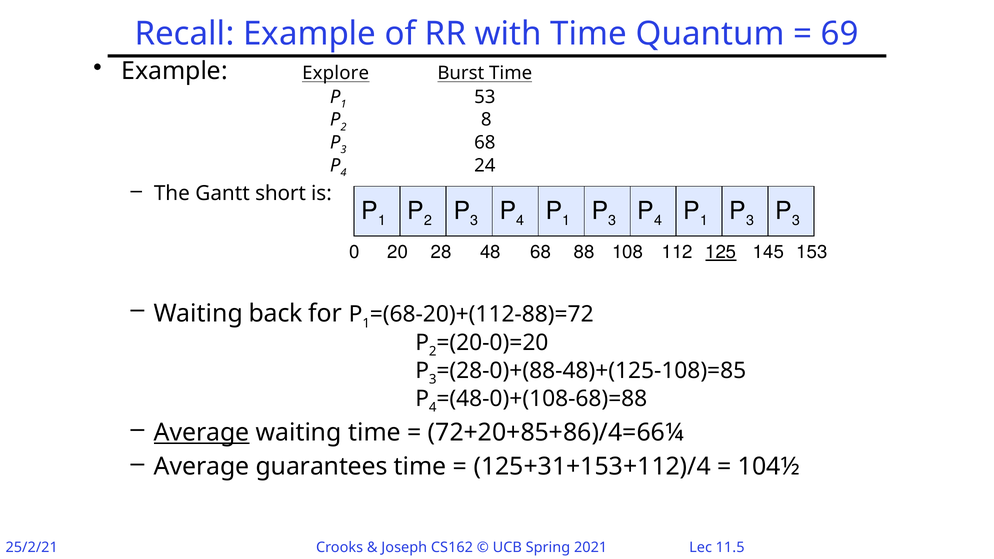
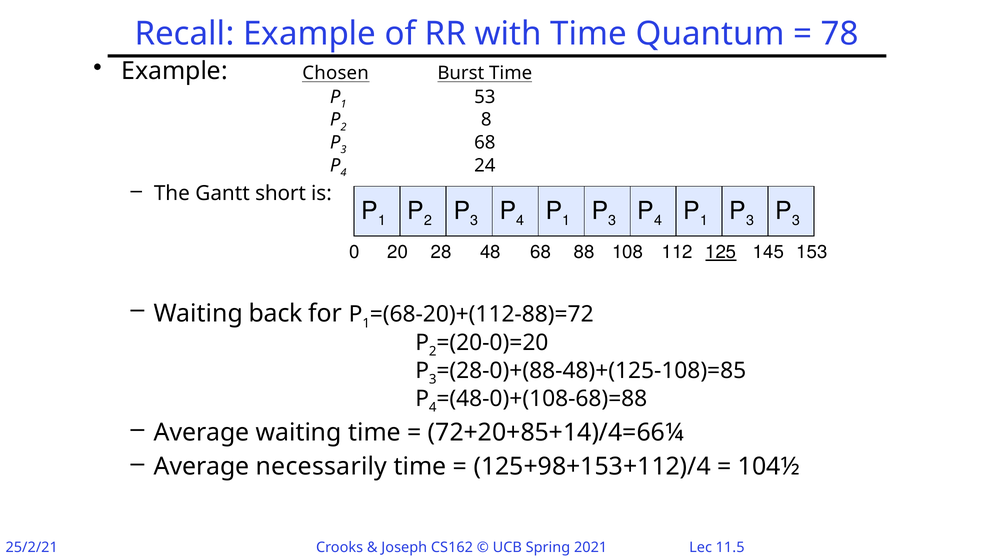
69: 69 -> 78 (840, 34)
Explore: Explore -> Chosen (336, 73)
Average underline: present -> none (202, 432)
72+20+85+86)/4=66¼: 72+20+85+86)/4=66¼ -> 72+20+85+14)/4=66¼ (556, 432)
guarantees: guarantees -> necessarily (321, 467)
125+31+153+112)/4: 125+31+153+112)/4 -> 125+98+153+112)/4 (592, 467)
